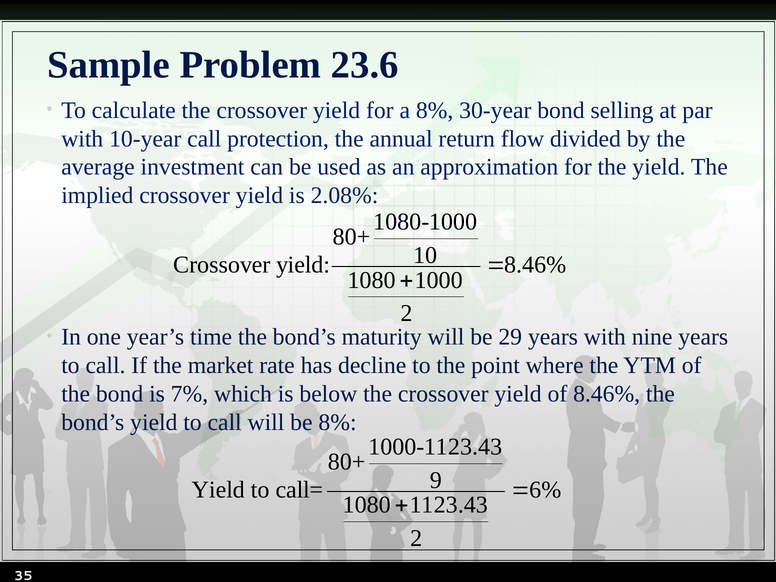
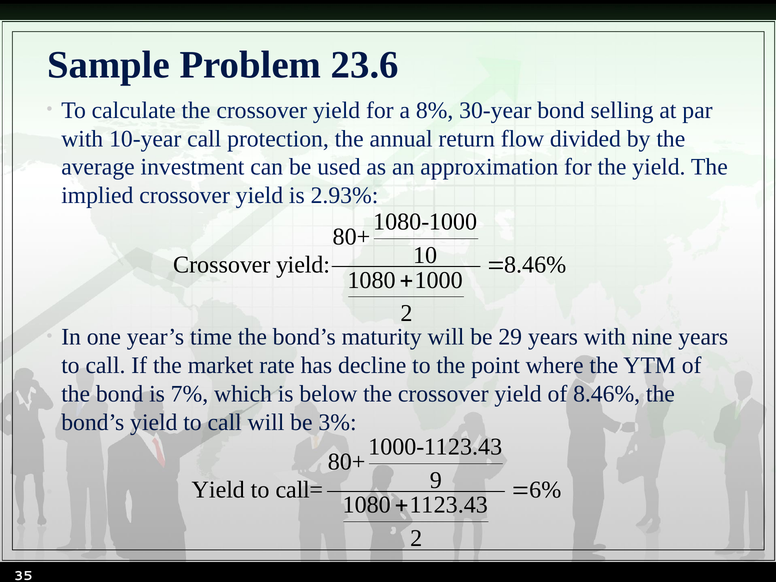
2.08%: 2.08% -> 2.93% (344, 196)
be 8%: 8% -> 3% (338, 422)
